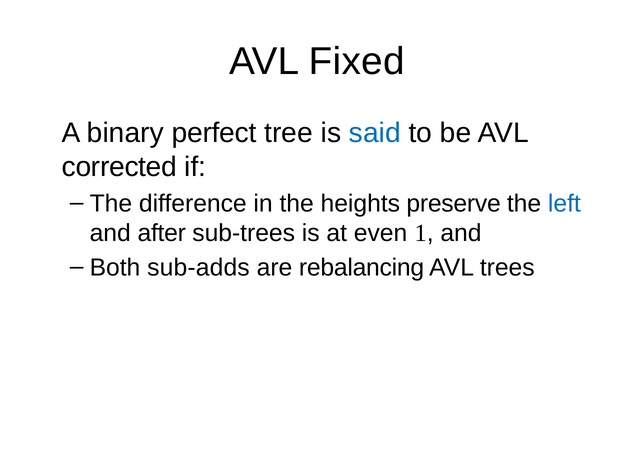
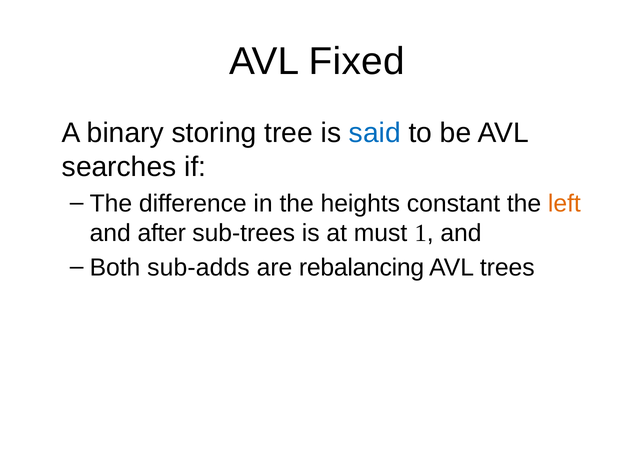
perfect: perfect -> storing (214, 133)
corrected: corrected -> searches (119, 167)
preserve: preserve -> constant (453, 204)
left colour: blue -> orange (564, 204)
even: even -> must (381, 233)
